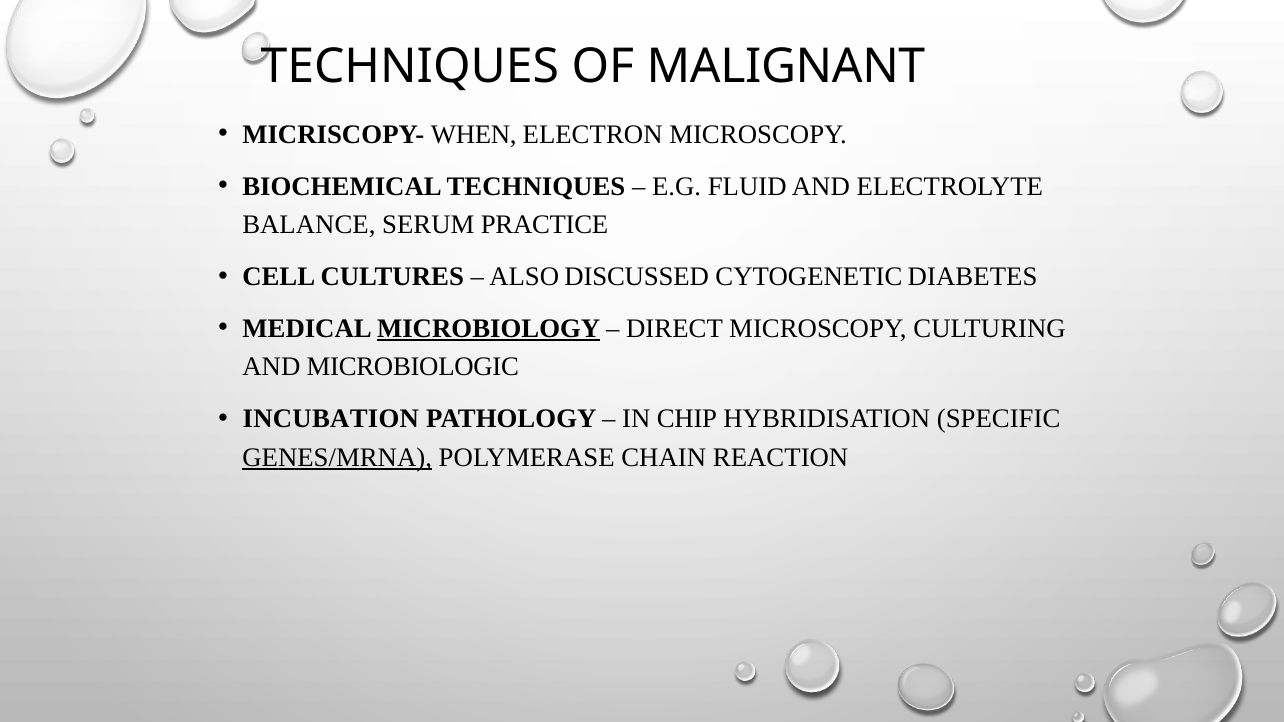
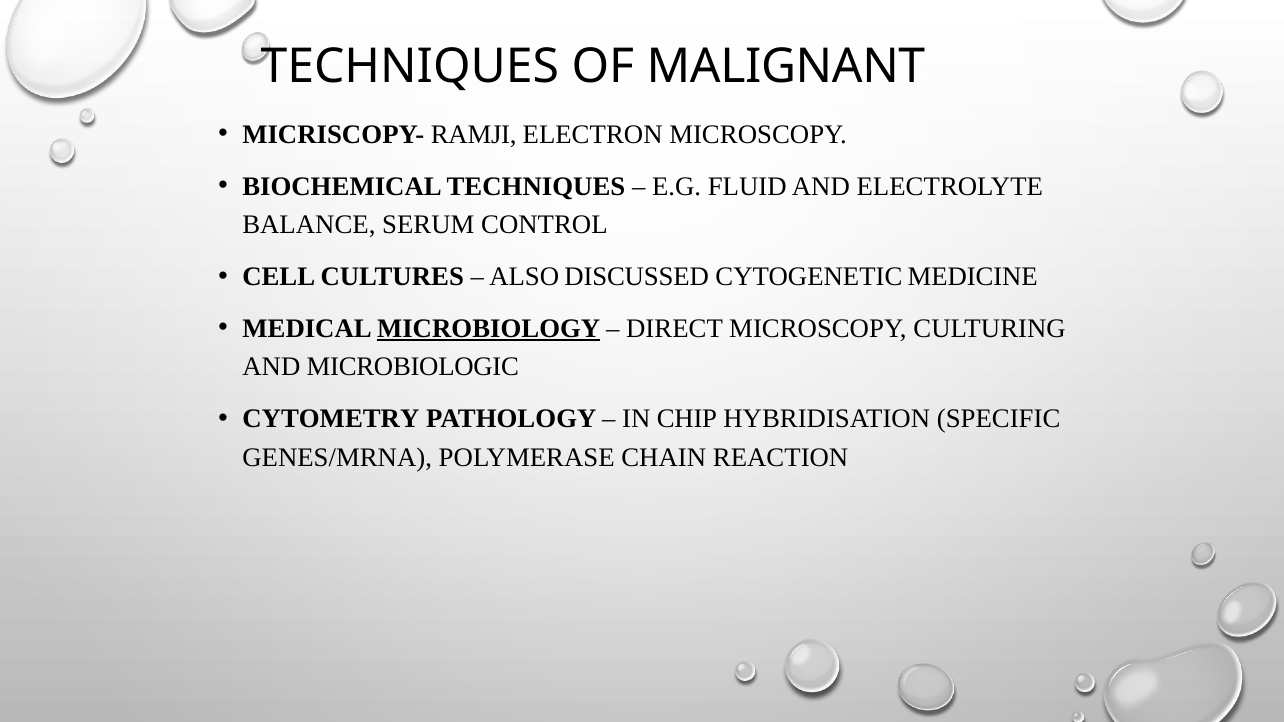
WHEN: WHEN -> RAMJI (474, 134)
PRACTICE: PRACTICE -> CONTROL (544, 225)
DIABETES: DIABETES -> MEDICINE (973, 277)
INCUBATION: INCUBATION -> CYTOMETRY (331, 419)
GENES/MRNA underline: present -> none (337, 458)
